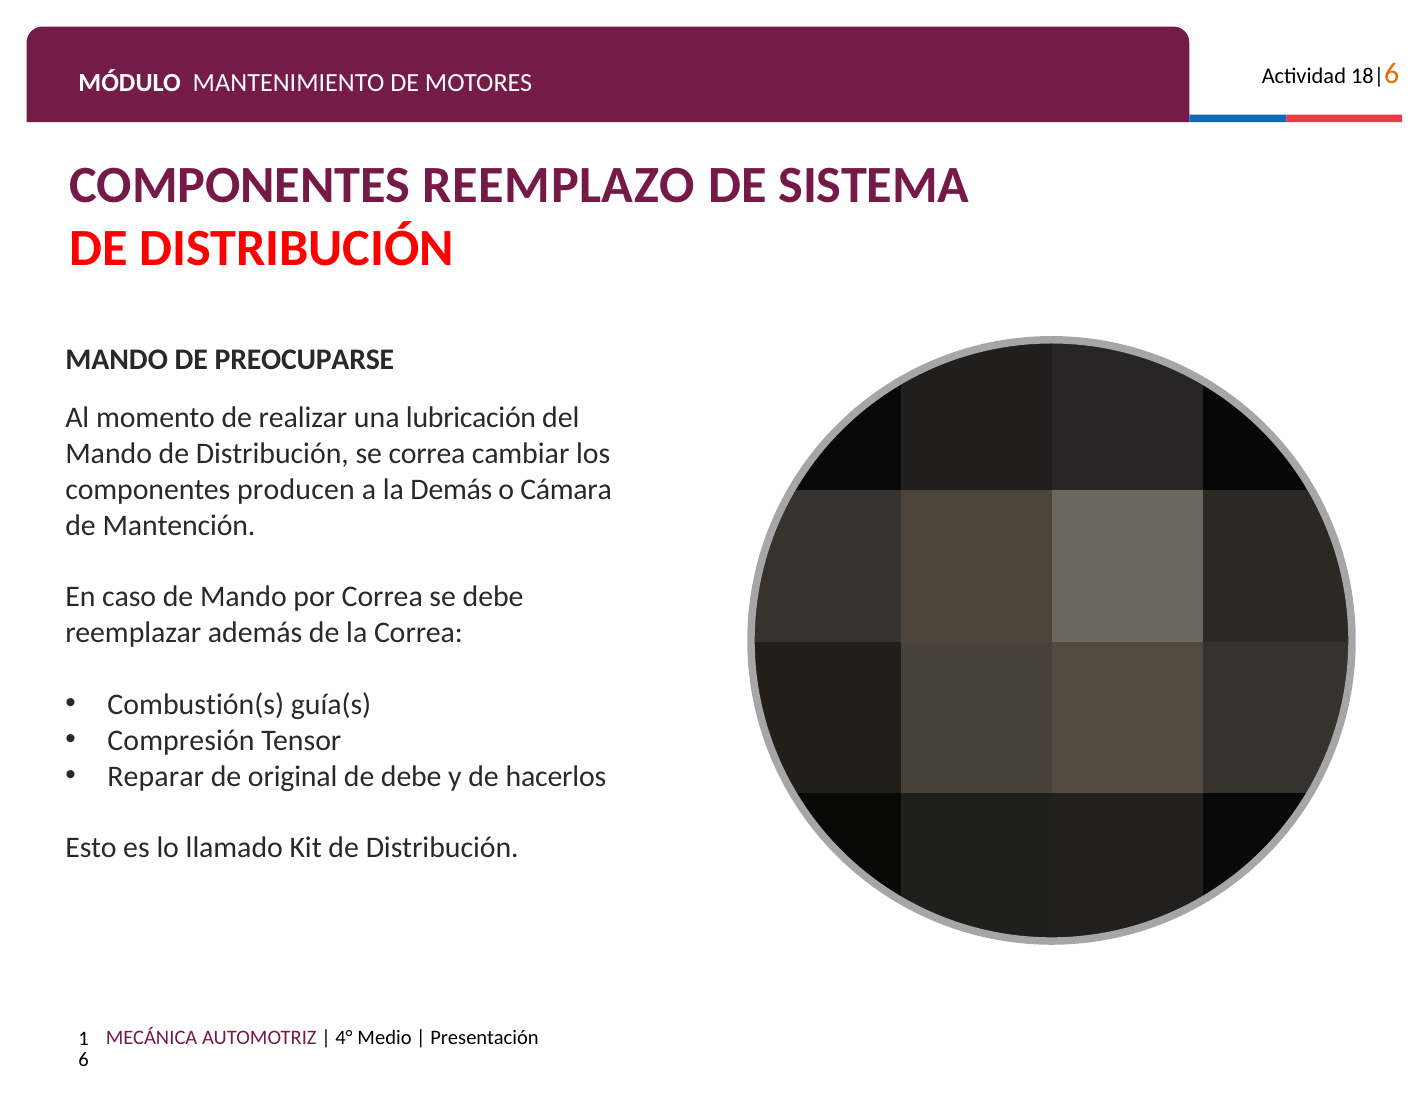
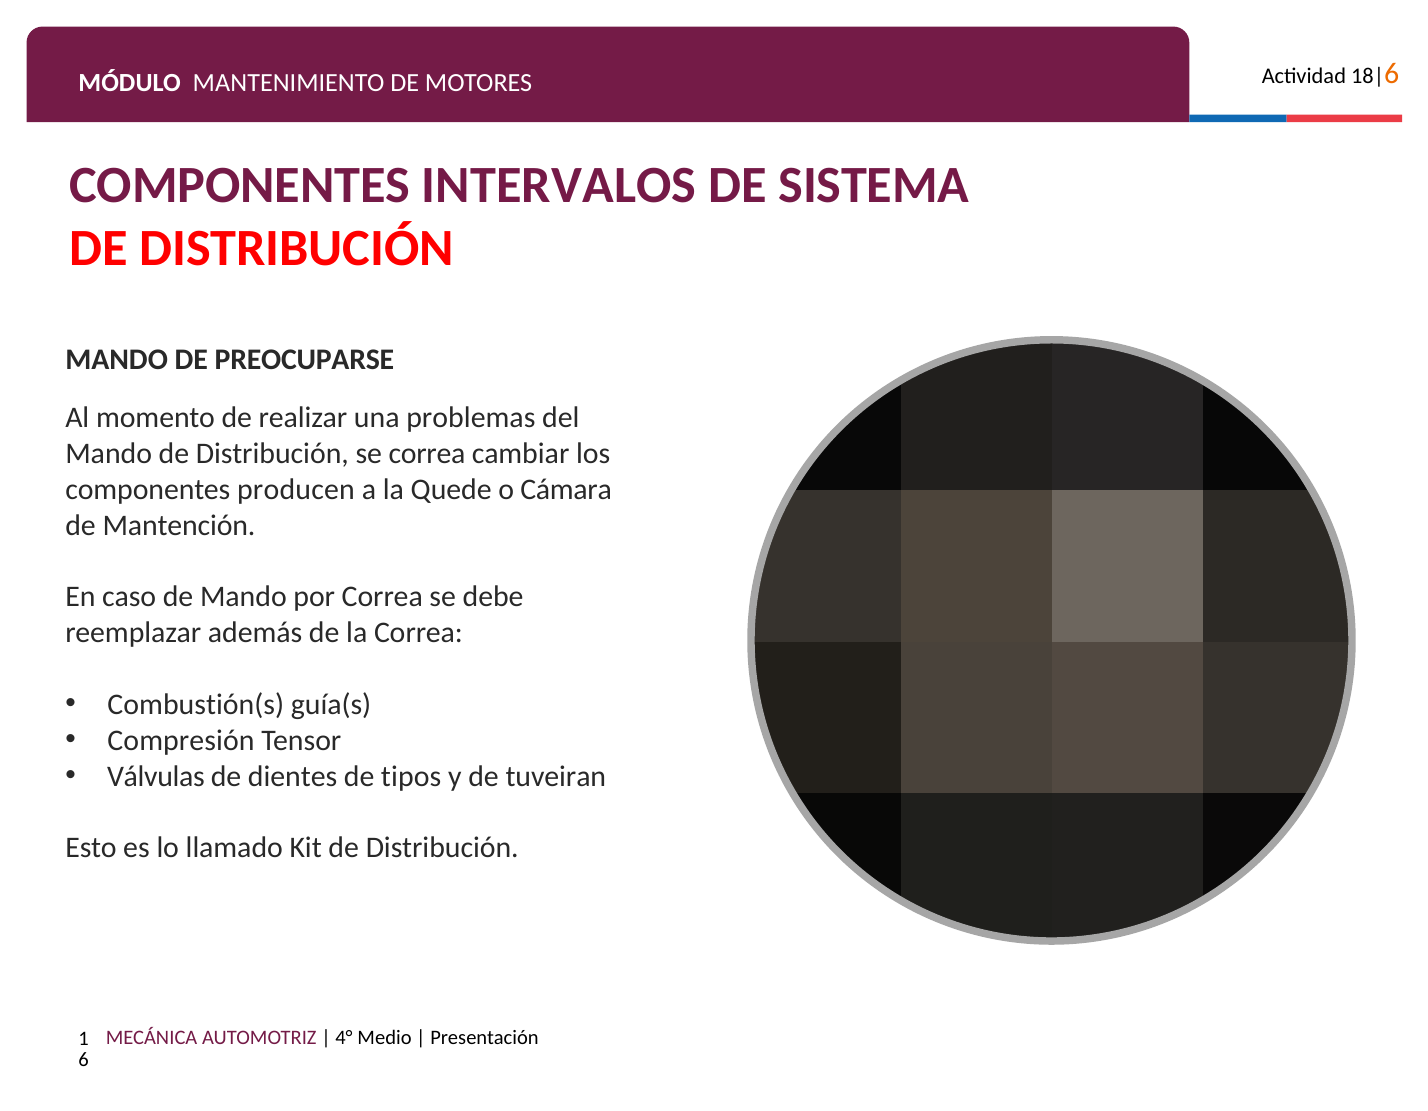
REEMPLAZO: REEMPLAZO -> INTERVALOS (559, 185)
lubricación: lubricación -> problemas (471, 418)
Demás: Demás -> Quede (451, 489)
Reparar: Reparar -> Válvulas (156, 776)
original: original -> dientes (293, 776)
de debe: debe -> tipos (411, 776)
hacerlos: hacerlos -> tuveiran (556, 776)
